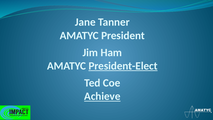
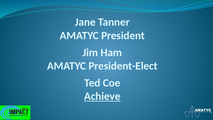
President-Elect underline: present -> none (123, 66)
